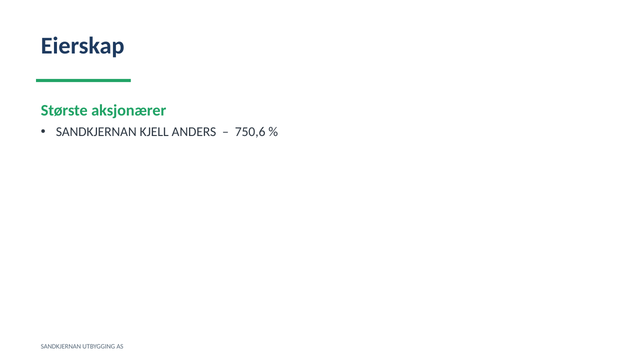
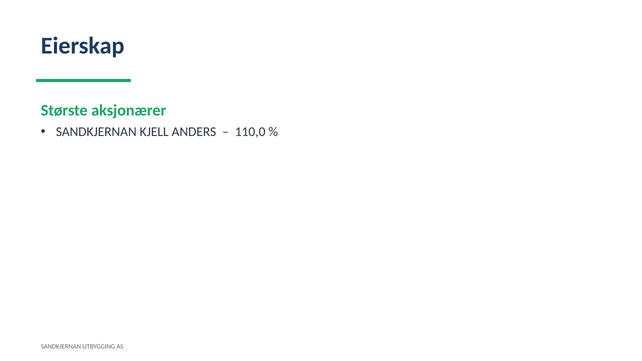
750,6: 750,6 -> 110,0 (250, 132)
